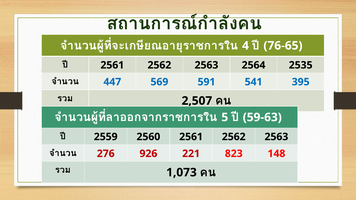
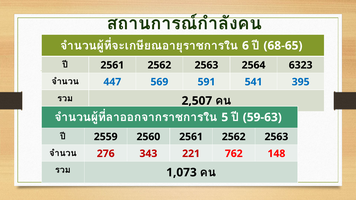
4: 4 -> 6 (245, 46)
76-65: 76-65 -> 68-65 (283, 46)
2535: 2535 -> 6323 (301, 65)
926: 926 -> 343 (148, 154)
823: 823 -> 762 (234, 154)
